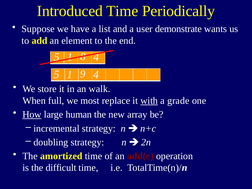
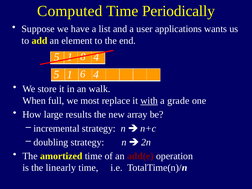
Introduced: Introduced -> Computed (70, 11)
demonstrate: demonstrate -> applications (178, 29)
9: 9 -> 6 (83, 74)
How underline: present -> none (32, 115)
human: human -> results (79, 115)
difficult: difficult -> linearly (61, 168)
